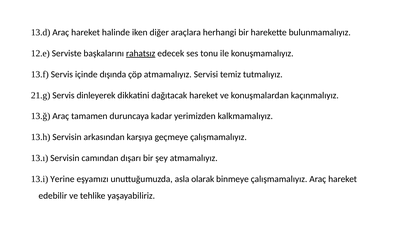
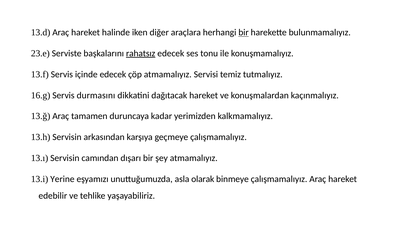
bir underline: none -> present (244, 33)
12.e: 12.e -> 23.e (40, 54)
içinde dışında: dışında -> edecek (113, 74)
21.g: 21.g -> 16.g (41, 95)
dinleyerek: dinleyerek -> durmasını (96, 95)
